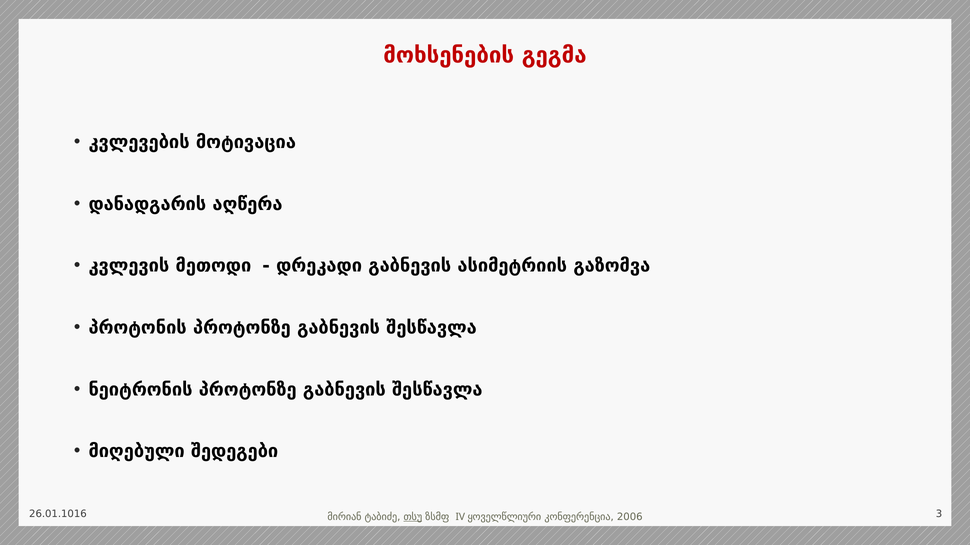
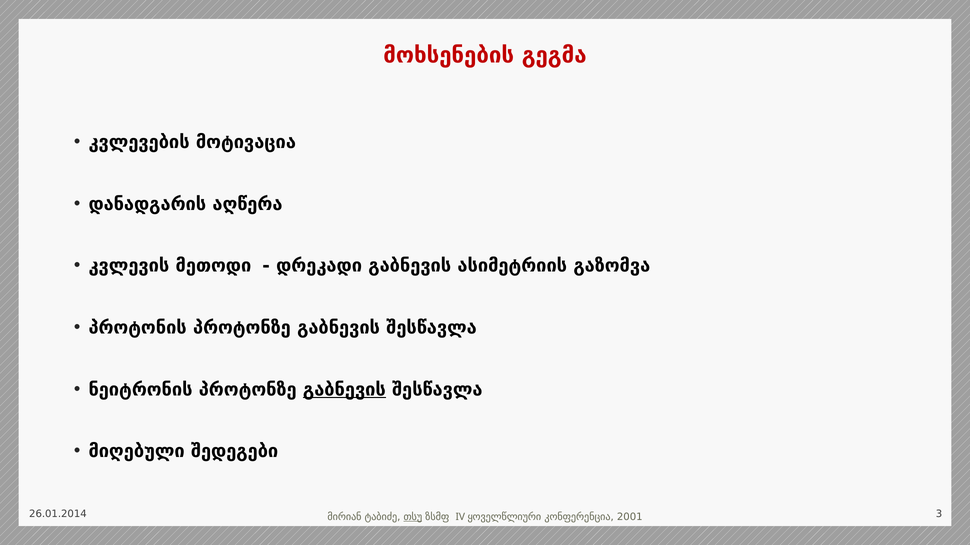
გაბნევის underline: none -> present (344, 390)
26.01.1016: 26.01.1016 -> 26.01.2014 (58, 515)
2006: 2006 -> 2001 (630, 517)
